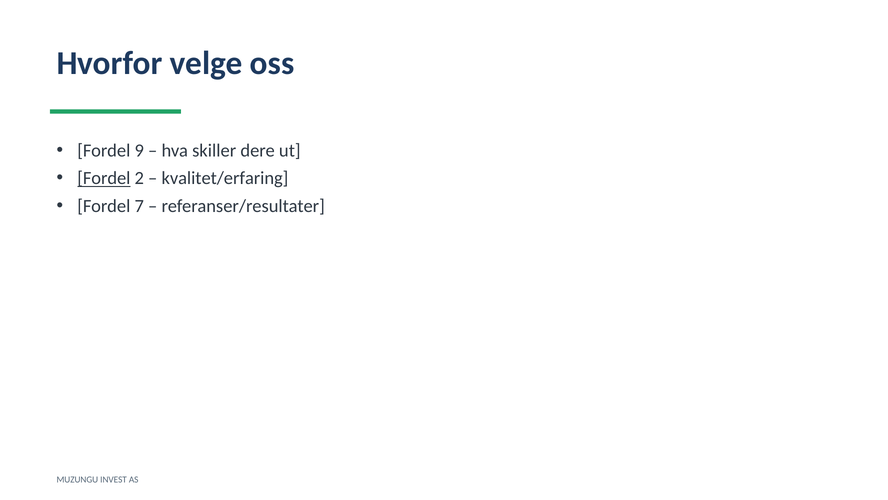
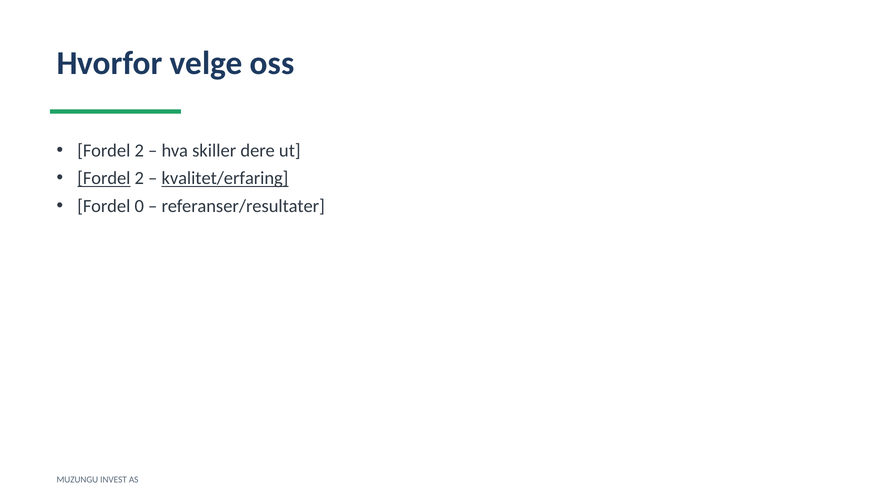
9: 9 -> 2 (139, 150)
kvalitet/erfaring underline: none -> present (225, 178)
7: 7 -> 0 (139, 206)
